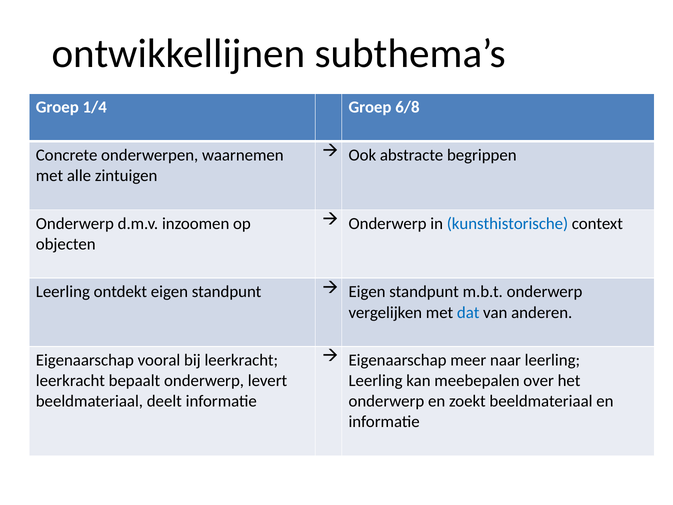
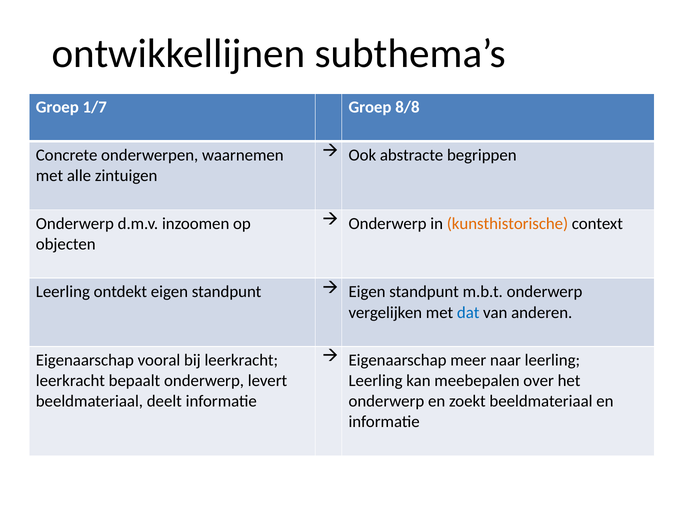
1/4: 1/4 -> 1/7 (95, 107)
6/8: 6/8 -> 8/8 (407, 107)
kunsthistorische colour: blue -> orange (507, 223)
